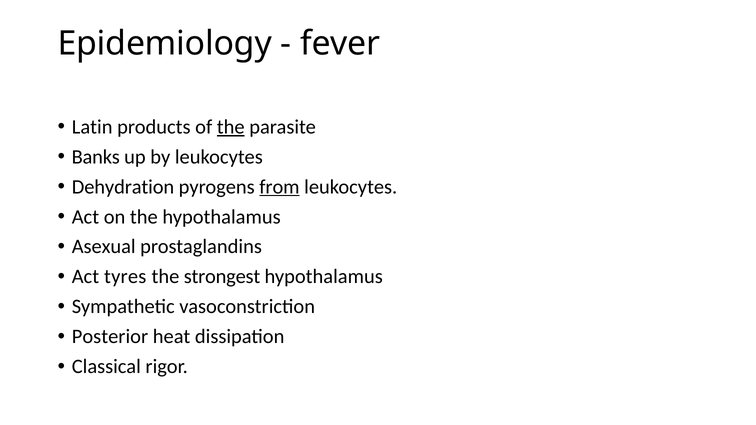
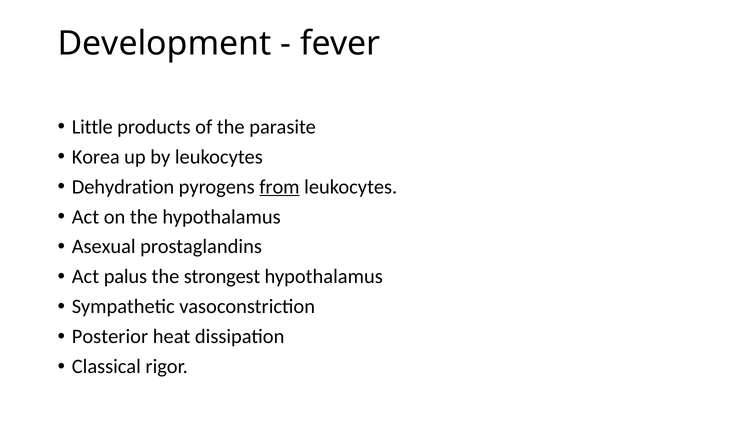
Epidemiology: Epidemiology -> Development (165, 44)
Latin: Latin -> Little (92, 127)
the underline: present -> none (231, 127)
Banks: Banks -> Korea (96, 157)
tyres: tyres -> palus (125, 277)
